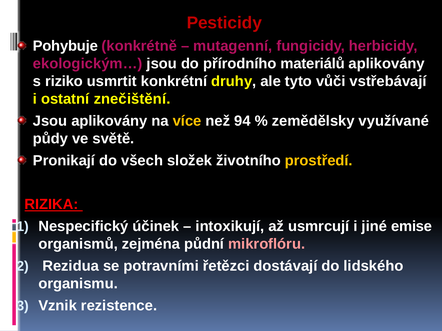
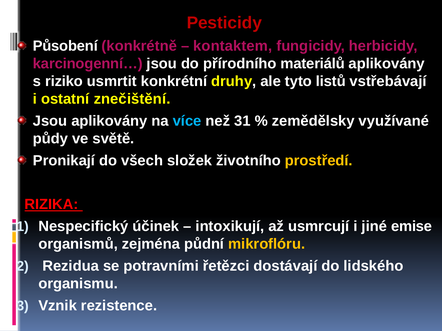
Pohybuje: Pohybuje -> Působení (65, 46)
mutagenní: mutagenní -> kontaktem (233, 46)
ekologickým…: ekologickým… -> karcinogenní… (88, 64)
vůči: vůči -> listů (331, 81)
více colour: yellow -> light blue (187, 121)
94: 94 -> 31 (242, 121)
mikroflóru colour: pink -> yellow (267, 244)
